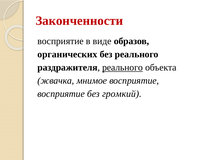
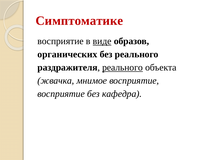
Законченности: Законченности -> Симптоматике (79, 21)
виде underline: none -> present (102, 41)
громкий: громкий -> кафедра (122, 94)
